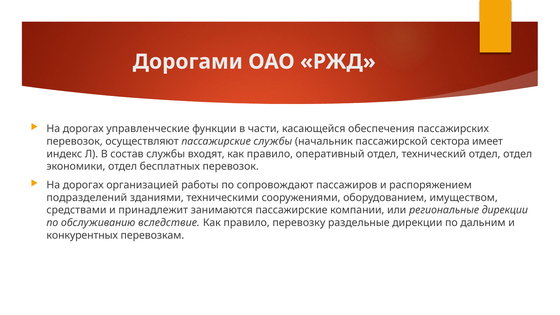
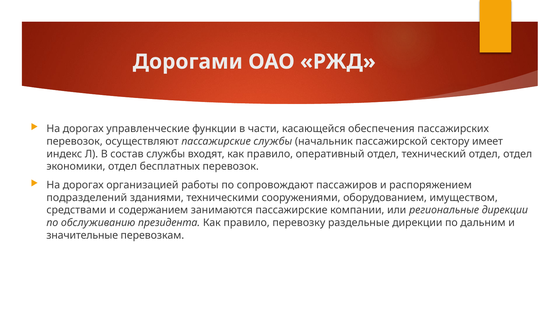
сектора: сектора -> сектору (450, 141)
принадлежит: принадлежит -> содержанием (153, 210)
вследствие: вследствие -> президента (169, 223)
конкурентных: конкурентных -> значительные (82, 235)
